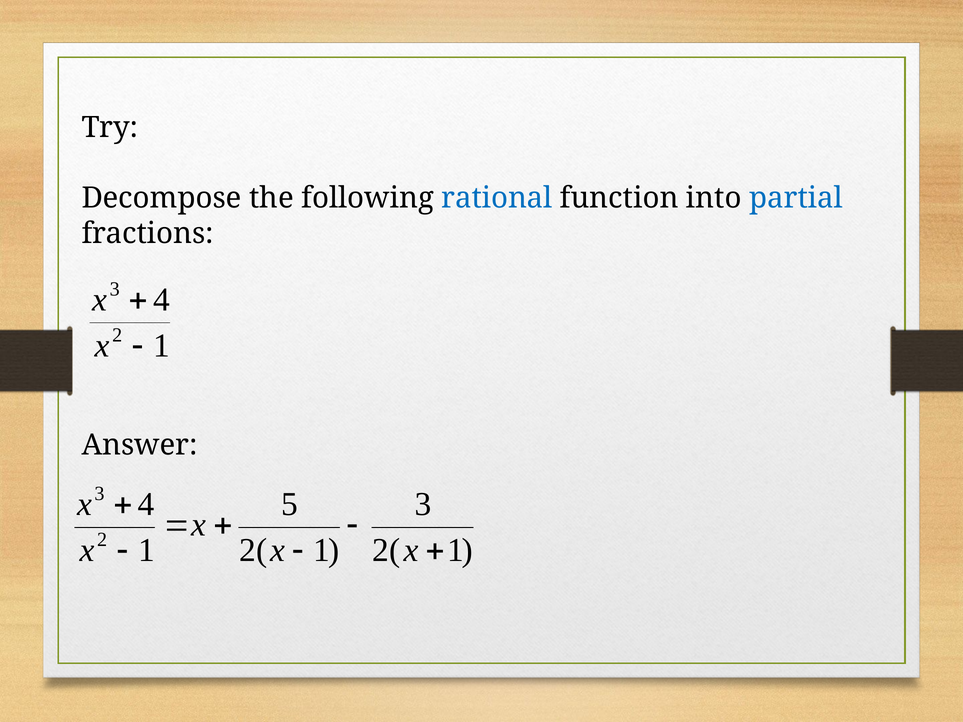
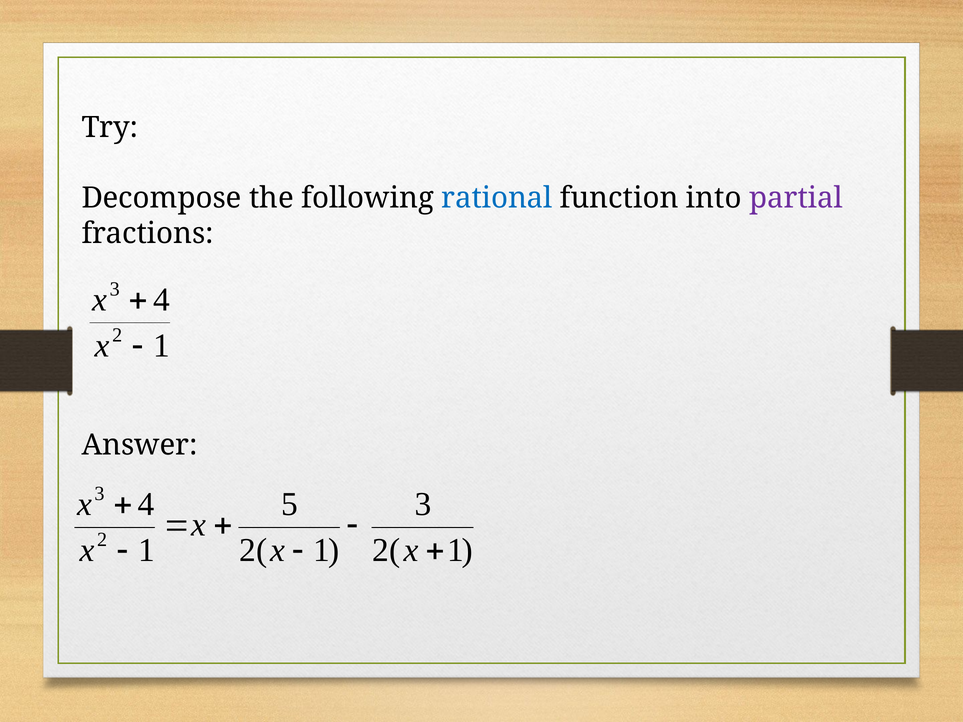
partial colour: blue -> purple (796, 198)
